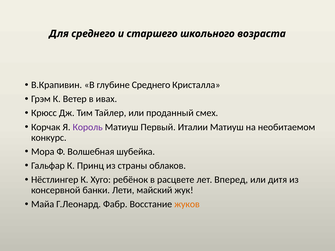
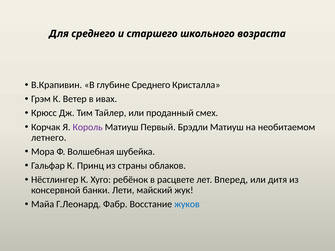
Италии: Италии -> Брэдли (193, 127)
конкурс: конкурс -> летнего (49, 138)
жуков colour: orange -> blue (187, 204)
